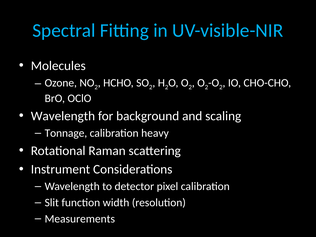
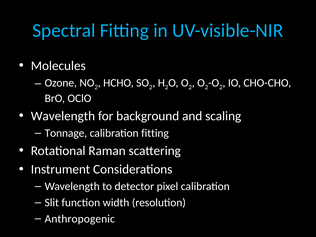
calibration heavy: heavy -> fitting (155, 133)
Measurements: Measurements -> Anthropogenic (80, 219)
